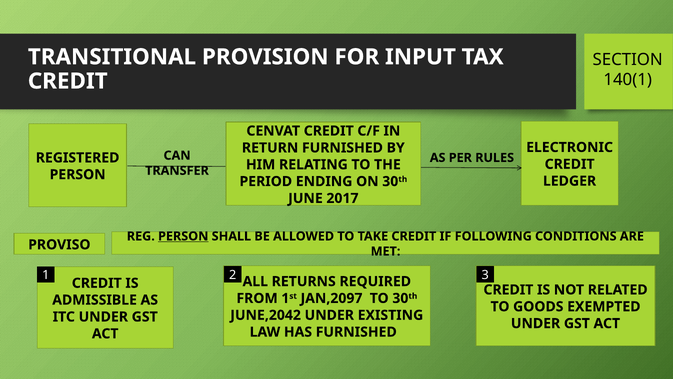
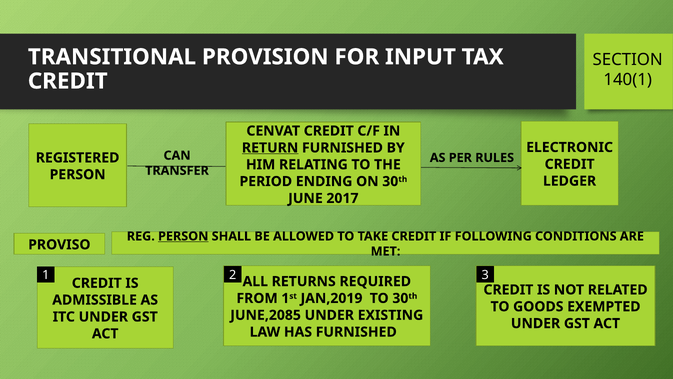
RETURN underline: none -> present (270, 148)
JAN,2097: JAN,2097 -> JAN,2019 (331, 298)
JUNE,2042: JUNE,2042 -> JUNE,2085 (266, 315)
